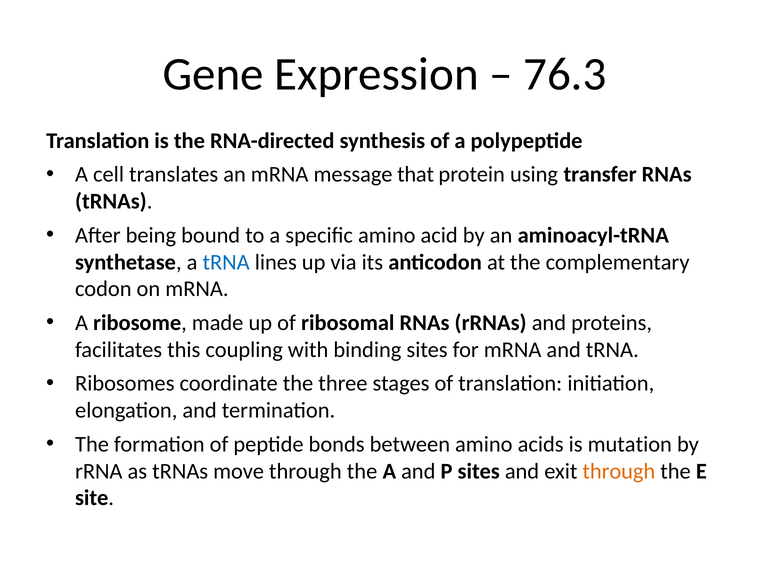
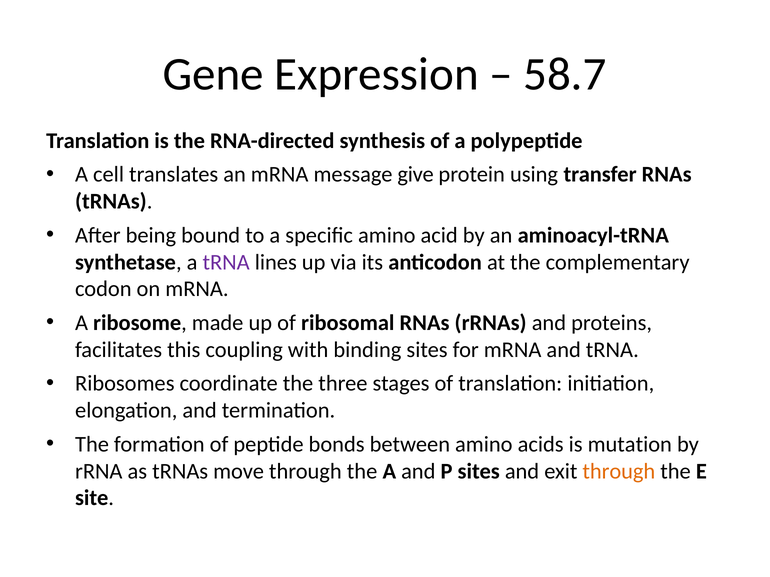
76.3: 76.3 -> 58.7 (565, 75)
that: that -> give (416, 175)
tRNA colour: blue -> purple (226, 262)
